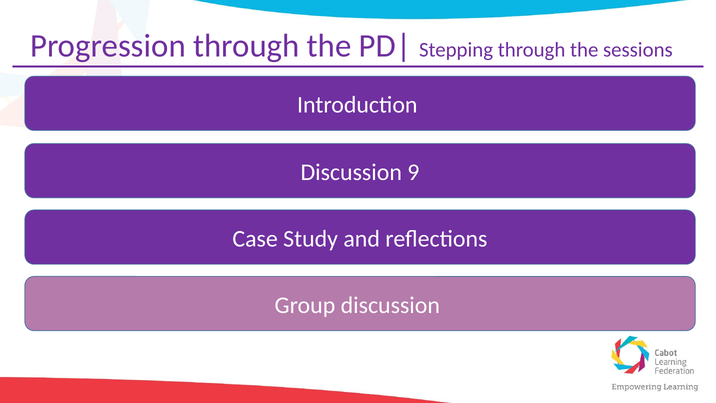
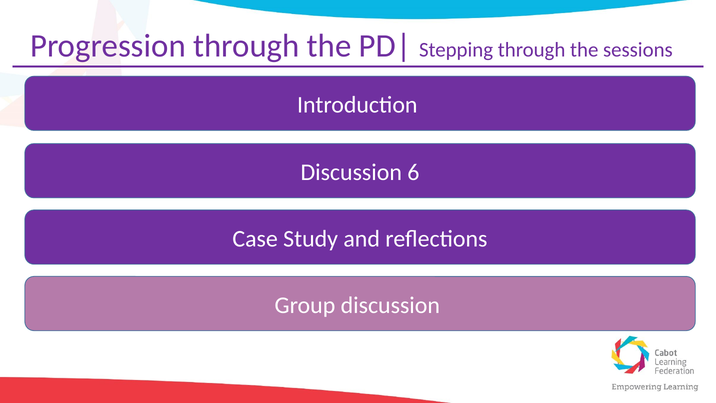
9: 9 -> 6 (413, 172)
